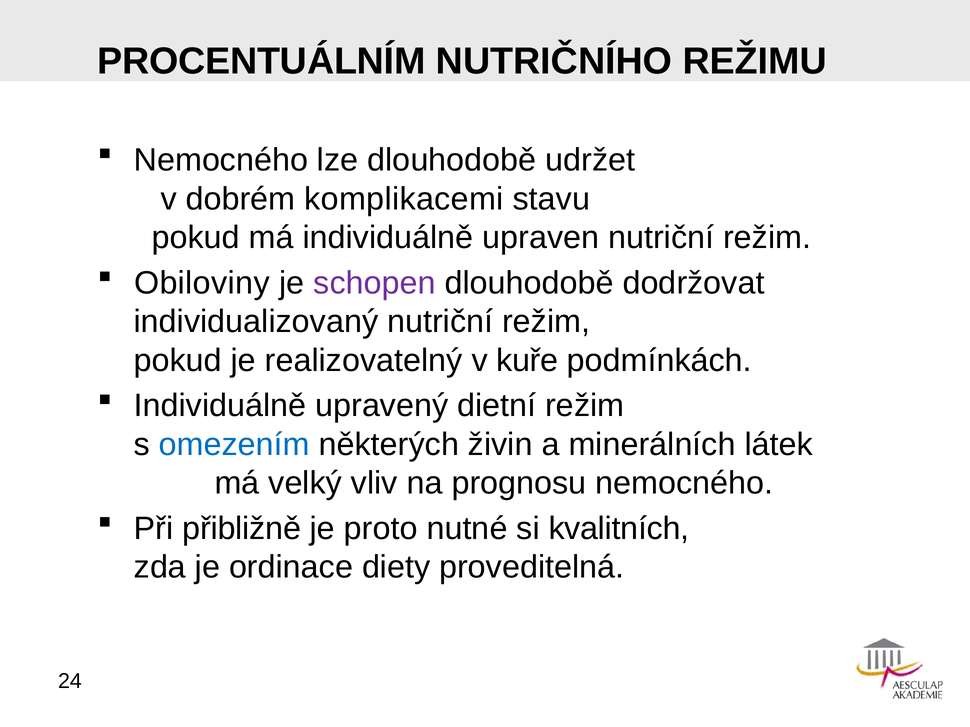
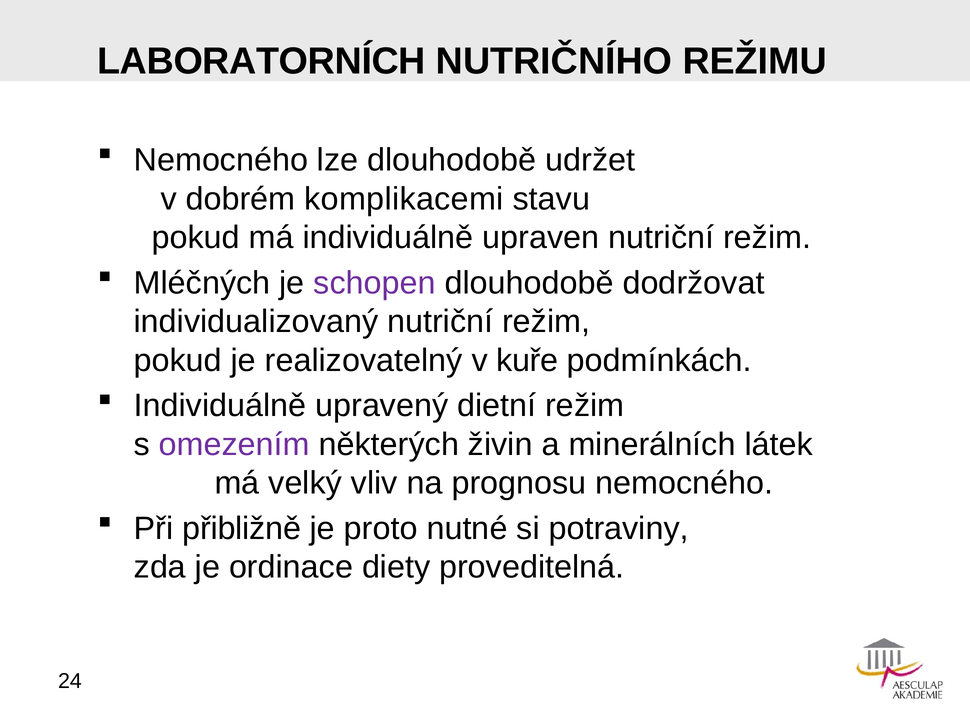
PROCENTUÁLNÍM: PROCENTUÁLNÍM -> LABORATORNÍCH (261, 61)
Obiloviny: Obiloviny -> Mléčných (202, 283)
omezením colour: blue -> purple (234, 445)
kvalitních: kvalitních -> potraviny (619, 529)
